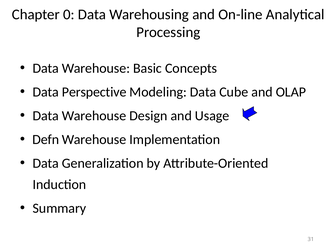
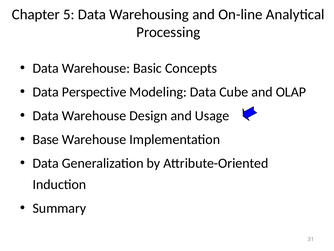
0: 0 -> 5 (69, 14)
Defn: Defn -> Base (46, 139)
